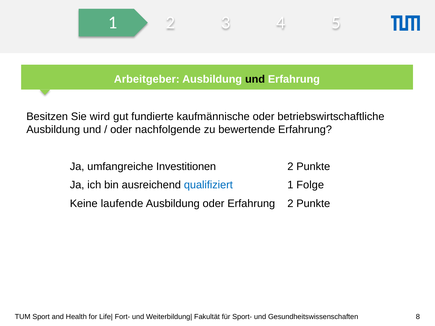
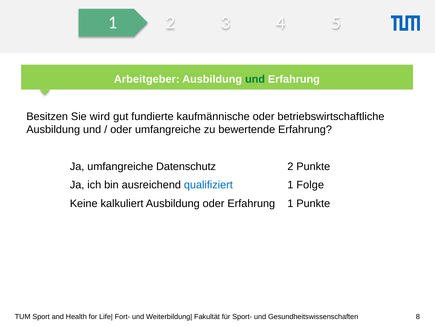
und colour: black -> green (255, 79)
oder nachfolgende: nachfolgende -> umfangreiche (168, 130)
Investitionen: Investitionen -> Datenschutz (186, 167)
laufende: laufende -> kalkuliert (122, 204)
oder Erfahrung 2: 2 -> 1 (290, 204)
